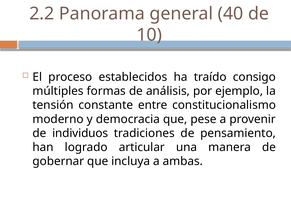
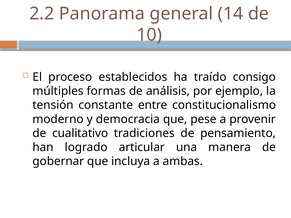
40: 40 -> 14 (231, 14)
individuos: individuos -> cualitativo (80, 133)
